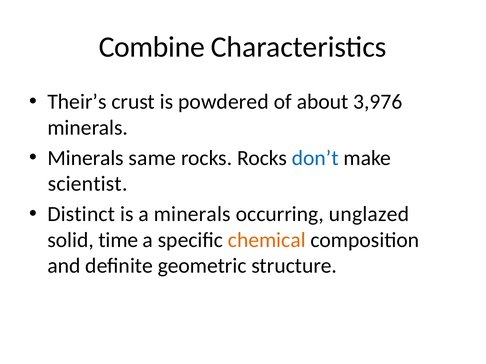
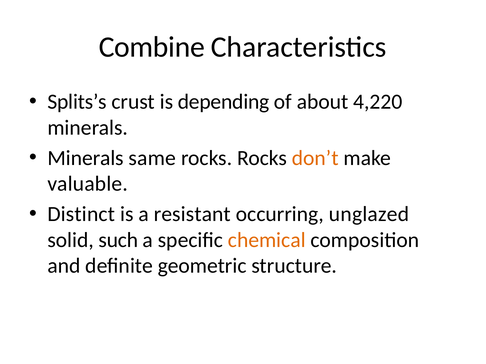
Their’s: Their’s -> Splits’s (77, 102)
powdered: powdered -> depending (224, 102)
3,976: 3,976 -> 4,220 (378, 102)
don’t colour: blue -> orange (315, 158)
scientist: scientist -> valuable (88, 184)
a minerals: minerals -> resistant (192, 214)
time: time -> such (118, 240)
